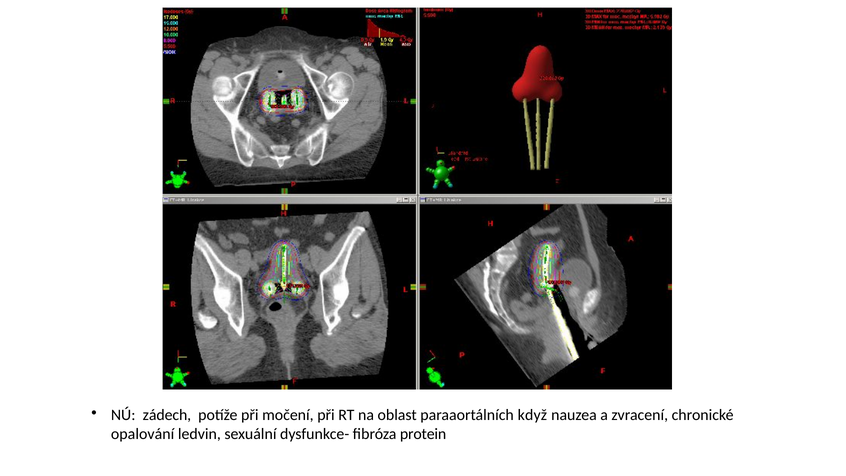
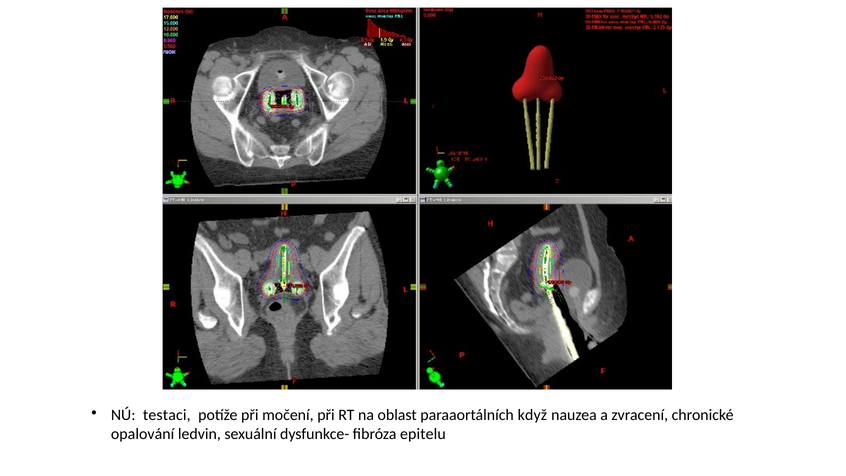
zádech: zádech -> testaci (167, 415)
protein: protein -> epitelu (423, 434)
